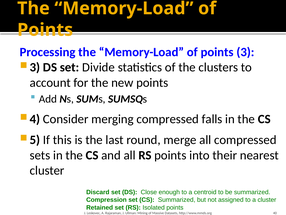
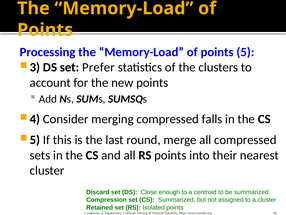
3: 3 -> 5 (245, 52)
Divide: Divide -> Prefer (98, 67)
